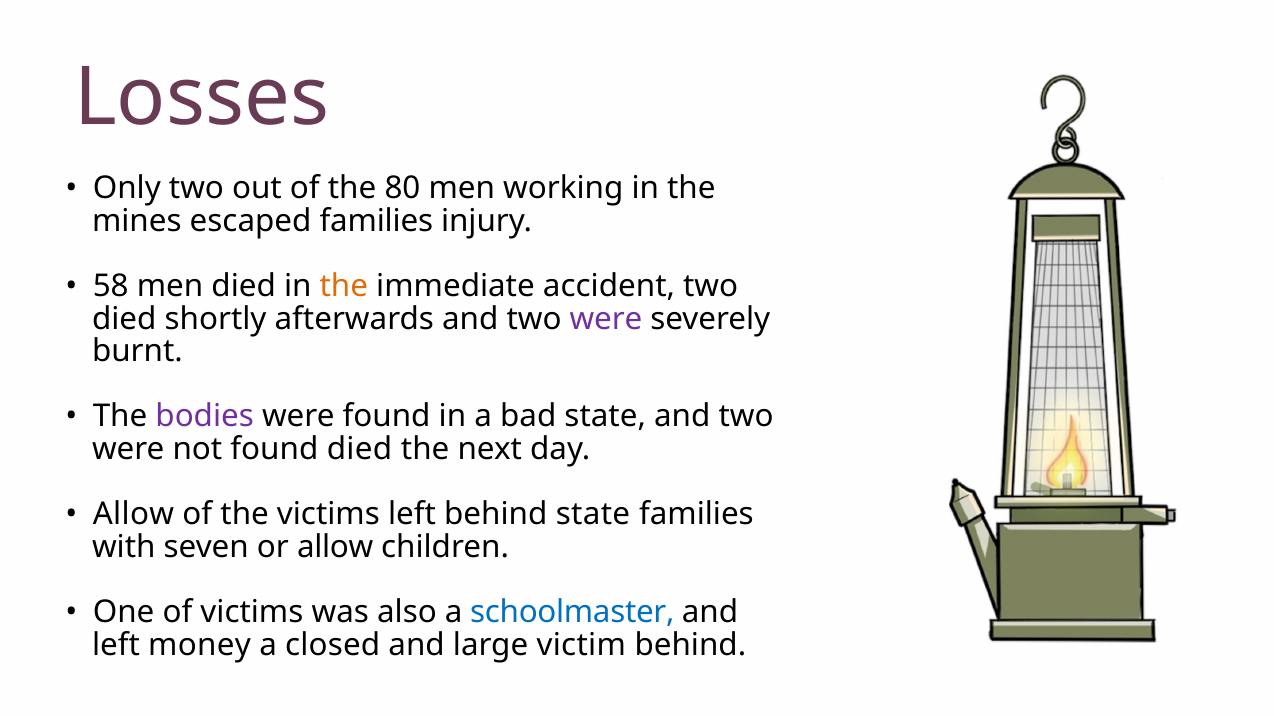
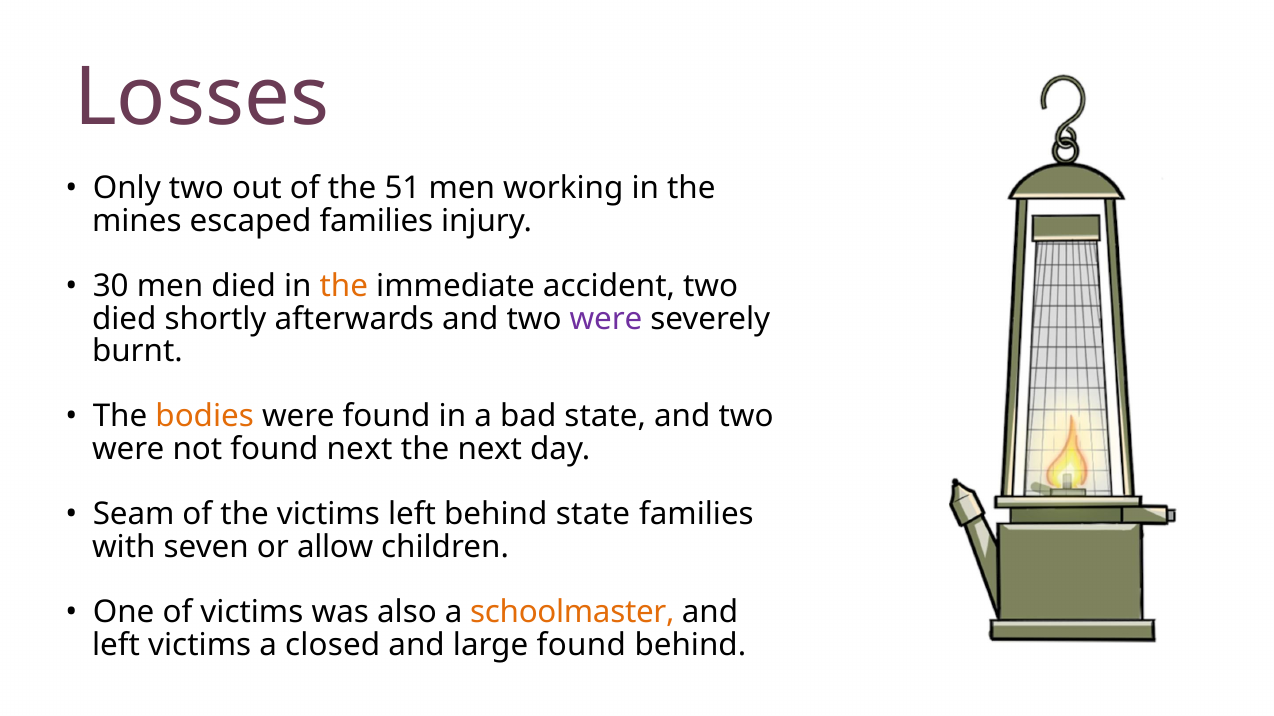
80: 80 -> 51 (402, 188)
58: 58 -> 30 (111, 286)
bodies colour: purple -> orange (205, 417)
found died: died -> next (360, 450)
Allow: Allow -> Seam (134, 515)
schoolmaster colour: blue -> orange (572, 613)
left money: money -> victims (200, 646)
large victim: victim -> found (581, 646)
